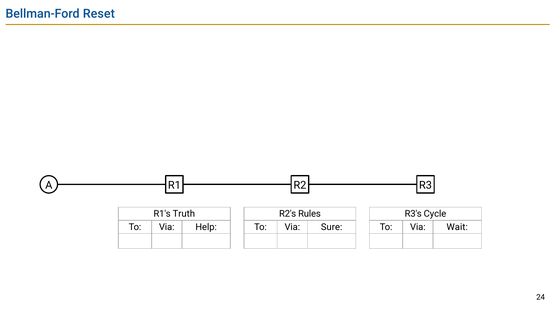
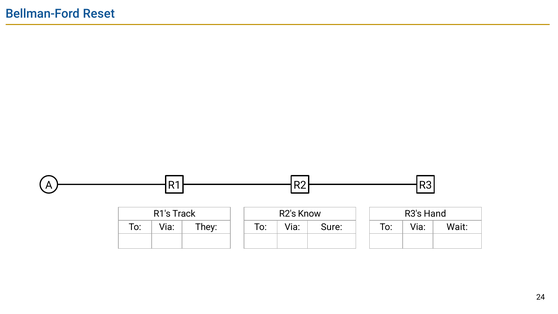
Truth: Truth -> Track (184, 214)
Rules: Rules -> Know (309, 214)
Cycle: Cycle -> Hand (435, 214)
Help: Help -> They (206, 227)
